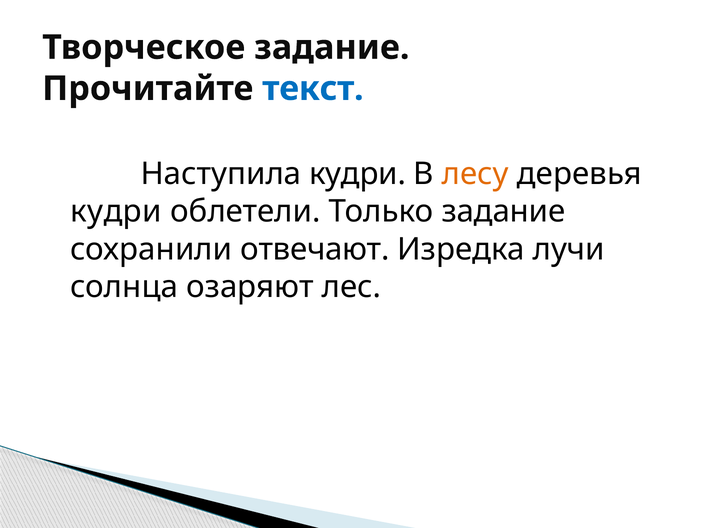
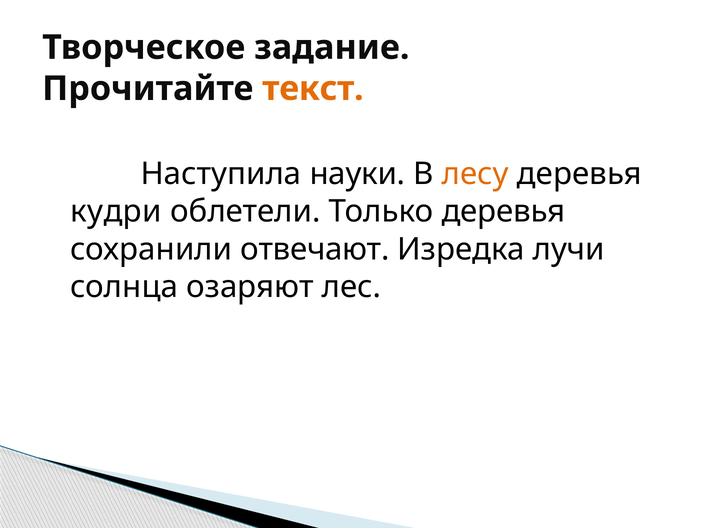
текст colour: blue -> orange (313, 89)
Наступила кудри: кудри -> науки (357, 174)
Только задание: задание -> деревья (504, 212)
